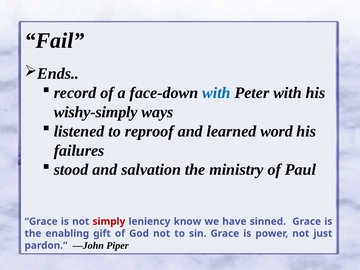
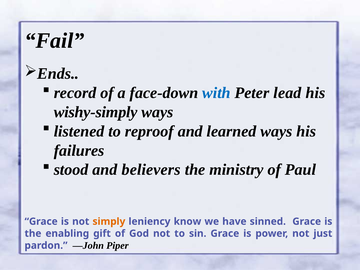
Peter with: with -> lead (287, 93)
learned word: word -> ways (276, 131)
salvation: salvation -> believers (151, 170)
simply colour: red -> orange (109, 221)
